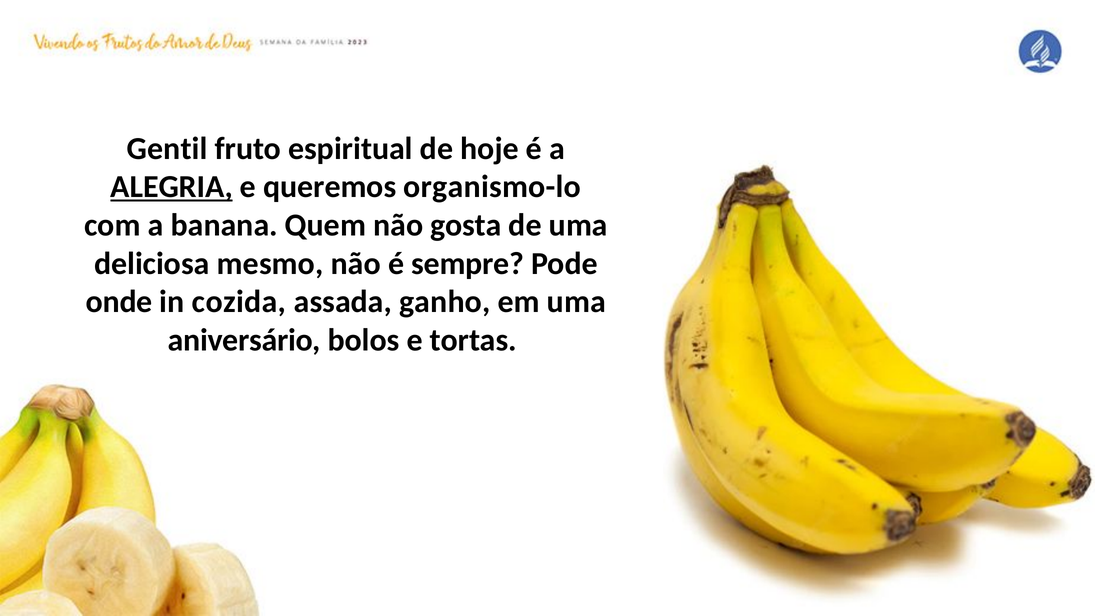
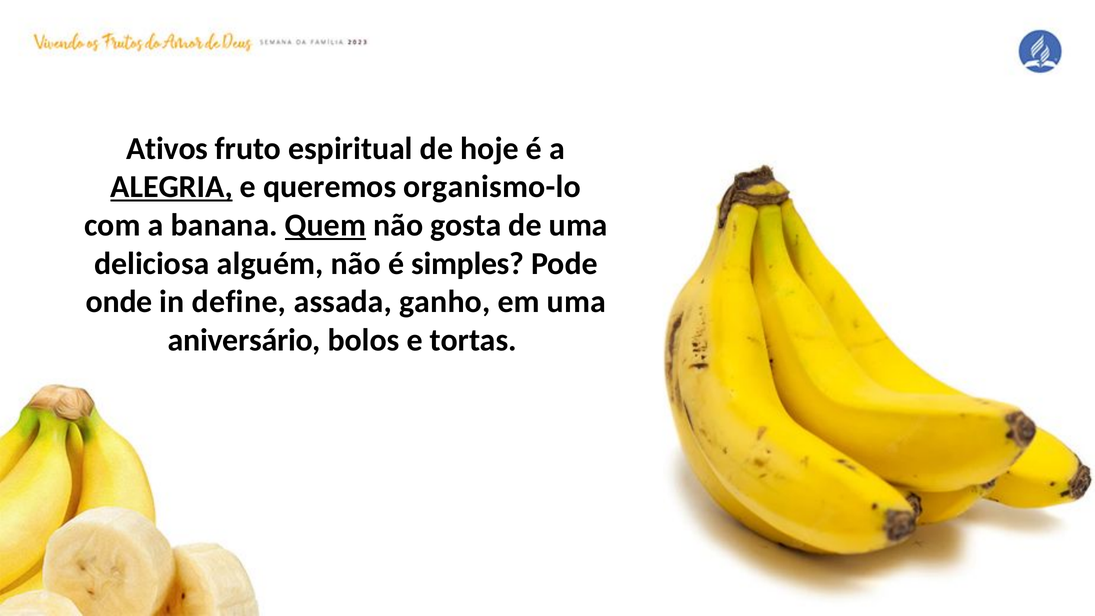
Gentil: Gentil -> Ativos (167, 149)
Quem underline: none -> present (325, 225)
mesmo: mesmo -> alguém (270, 264)
sempre: sempre -> simples (468, 264)
cozida: cozida -> define (239, 302)
